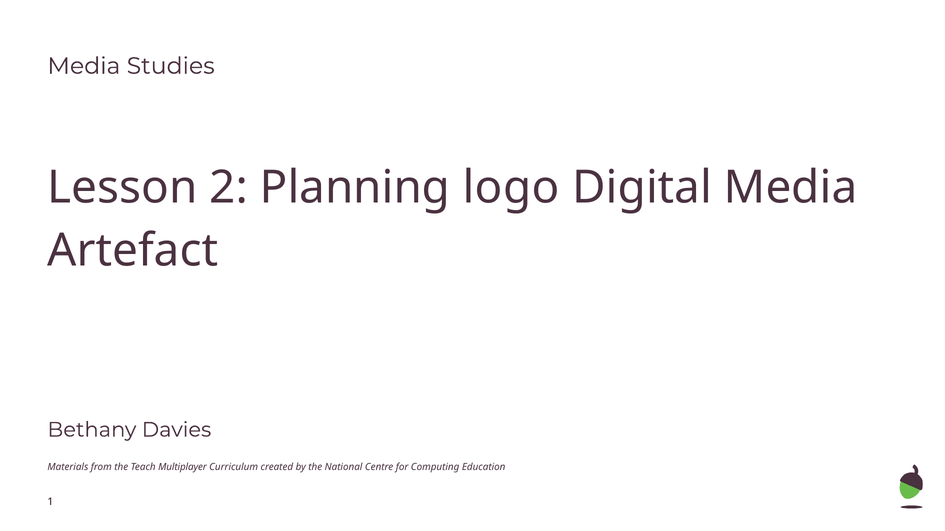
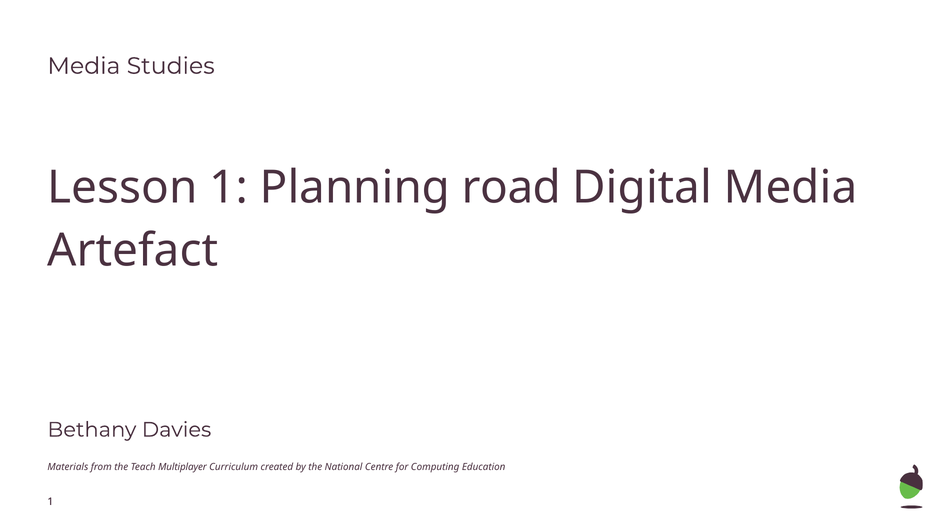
2: 2 -> 1 (229, 188)
logo: logo -> road (512, 188)
